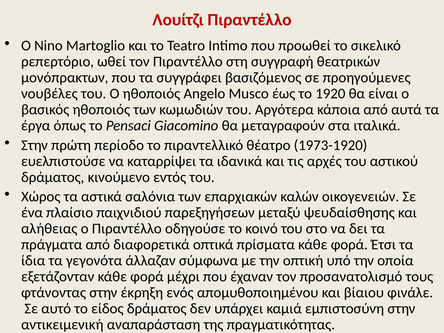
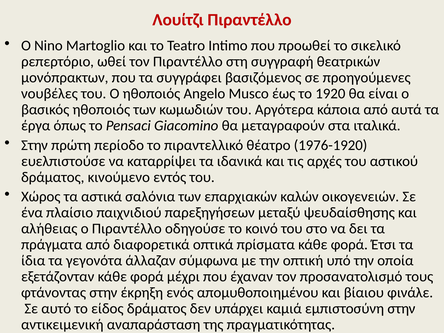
1973-1920: 1973-1920 -> 1976-1920 (331, 145)
